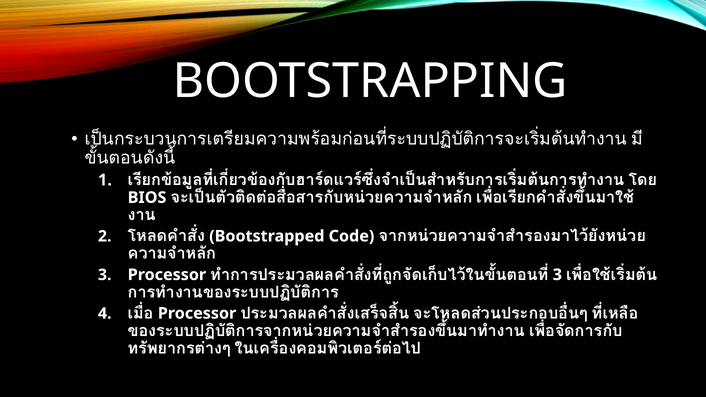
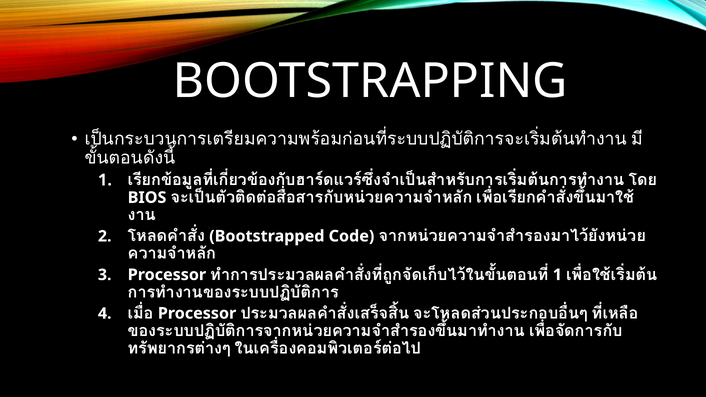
3: 3 -> 1 (557, 275)
